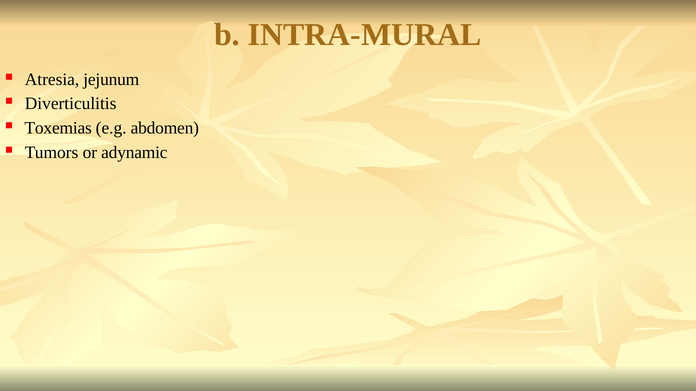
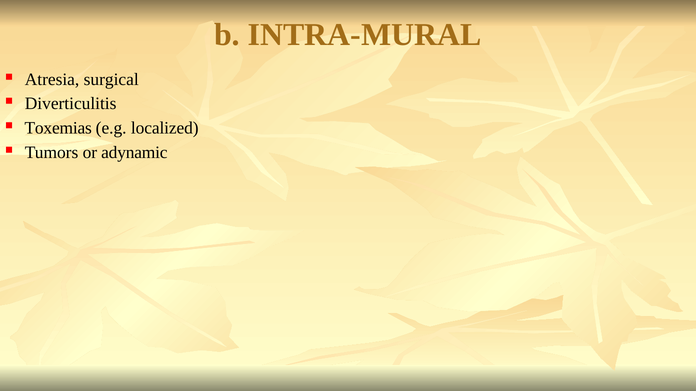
jejunum: jejunum -> surgical (111, 80)
abdomen: abdomen -> localized (165, 128)
